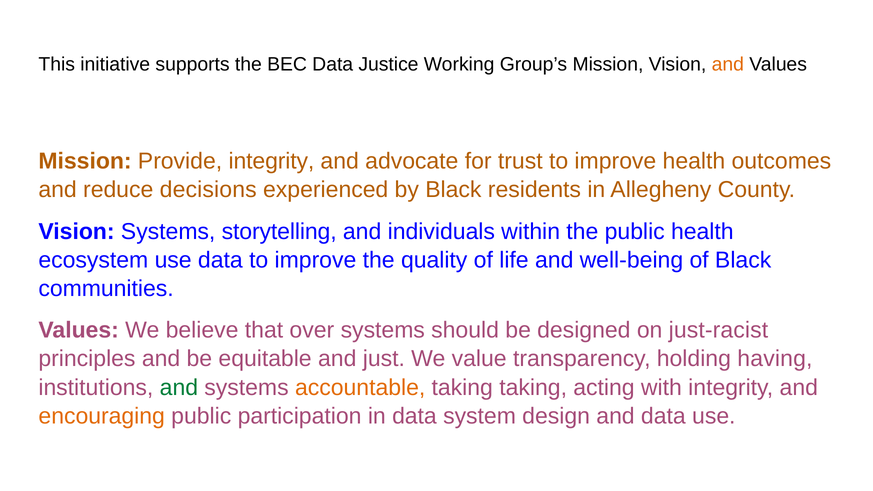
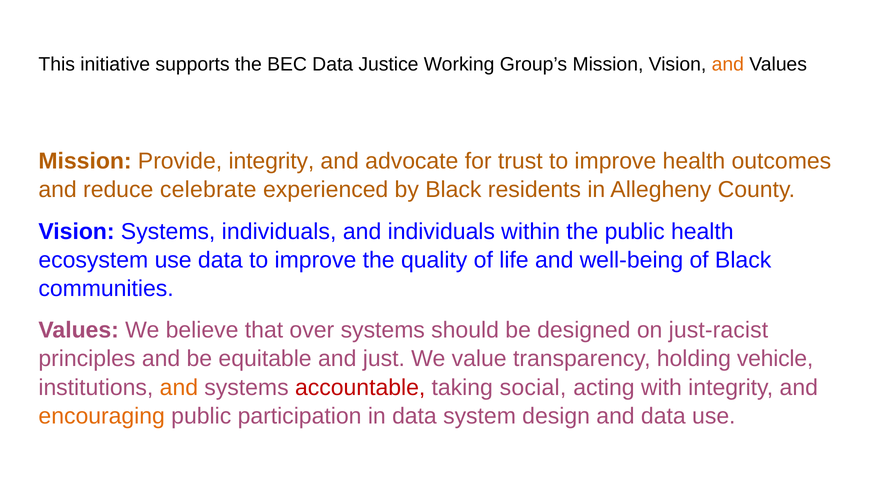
decisions: decisions -> celebrate (208, 190)
Systems storytelling: storytelling -> individuals (279, 232)
having: having -> vehicle (775, 359)
and colour: green -> orange (179, 388)
accountable colour: orange -> red (360, 388)
taking taking: taking -> social (533, 388)
